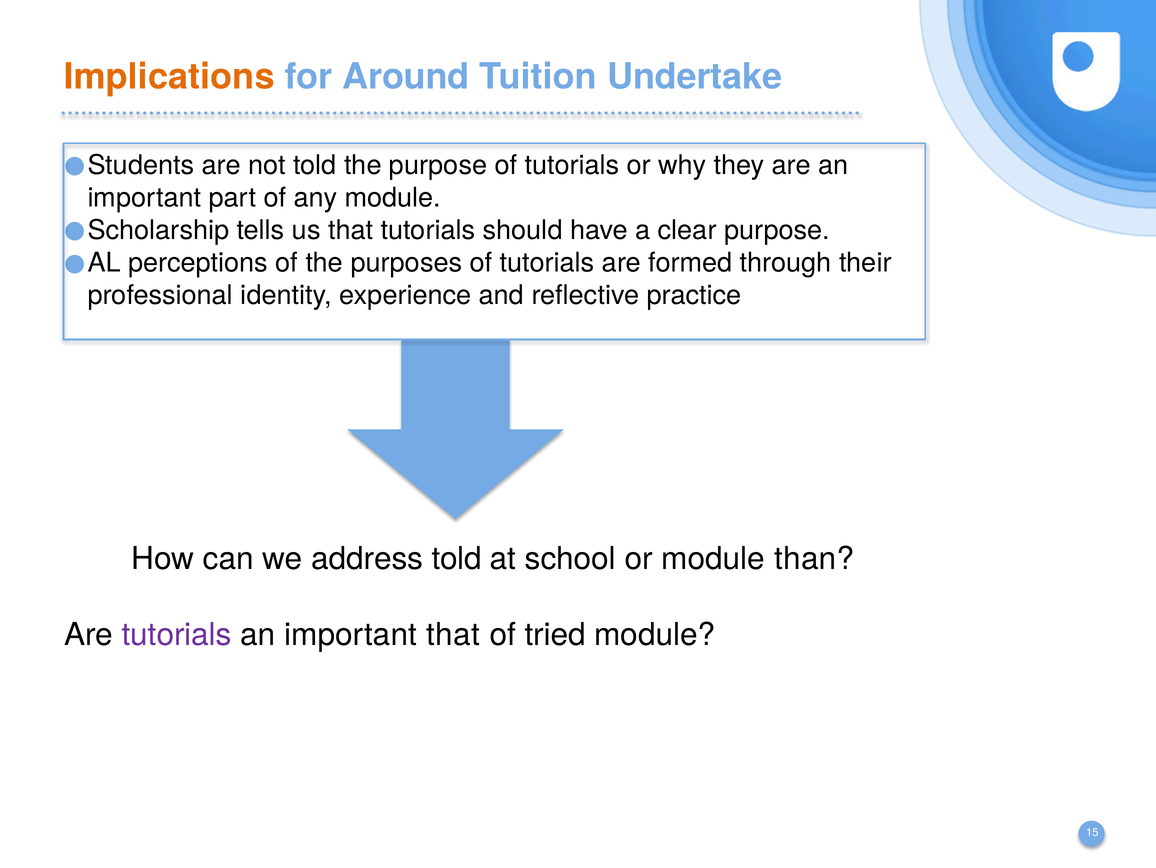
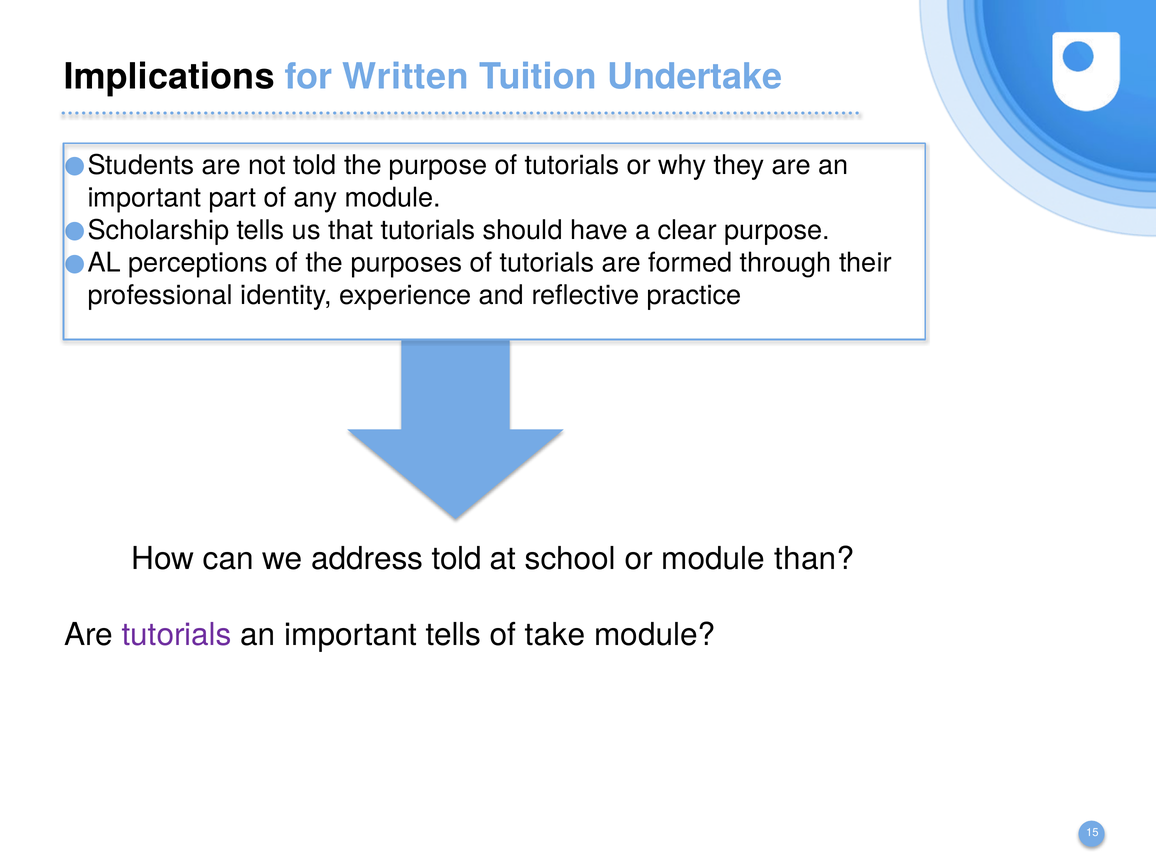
Implications colour: orange -> black (169, 77)
Around: Around -> Written (406, 77)
important that: that -> tells (453, 634)
tried: tried -> take (555, 634)
